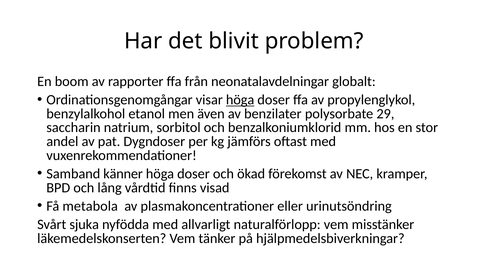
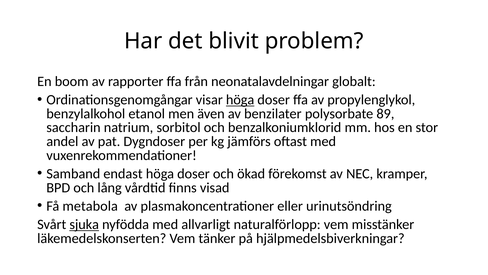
29: 29 -> 89 (385, 114)
känner: känner -> endast (123, 174)
sjuka underline: none -> present (84, 224)
